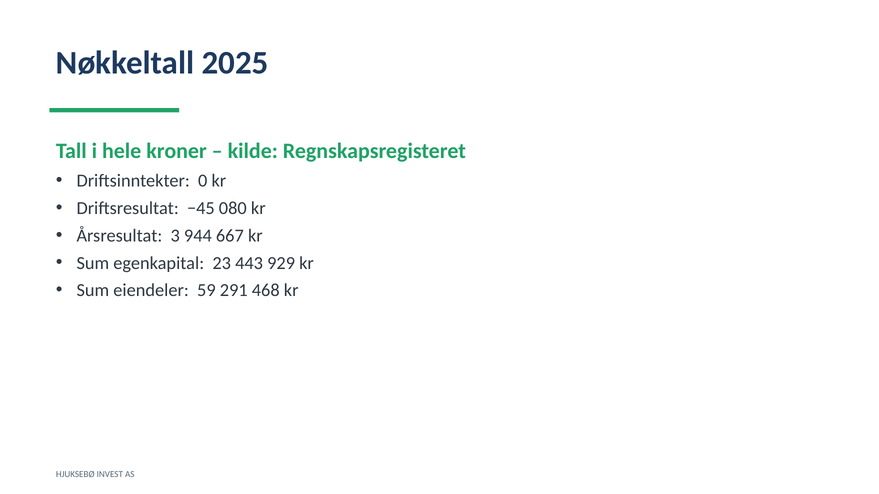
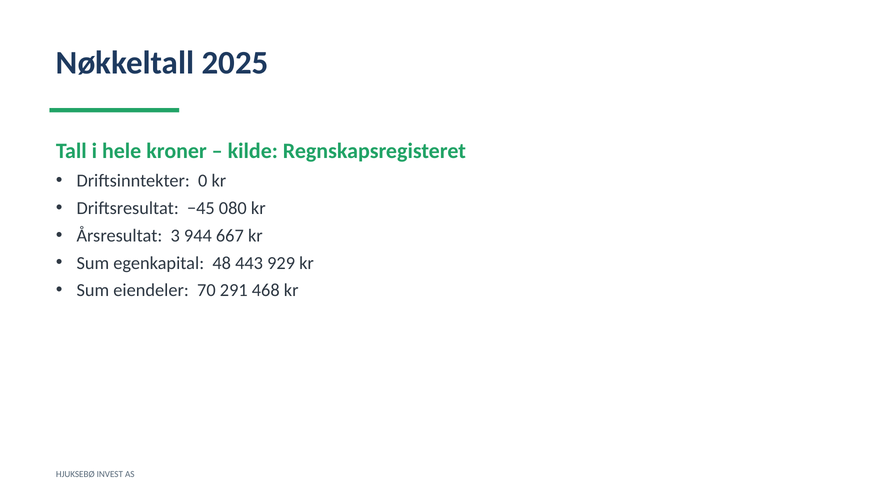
23: 23 -> 48 (222, 263)
59: 59 -> 70 (206, 291)
